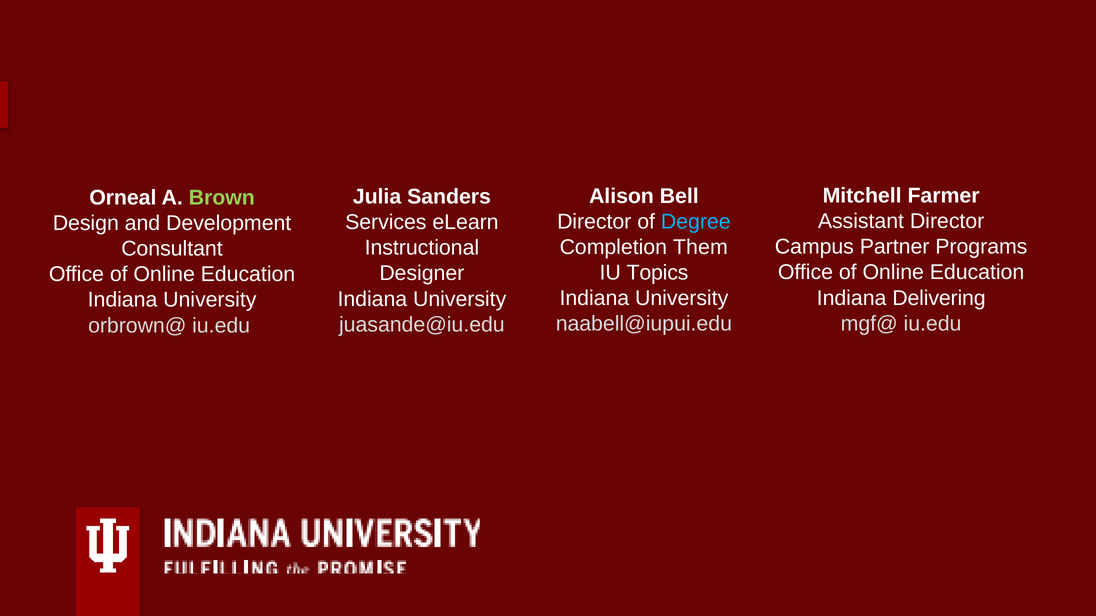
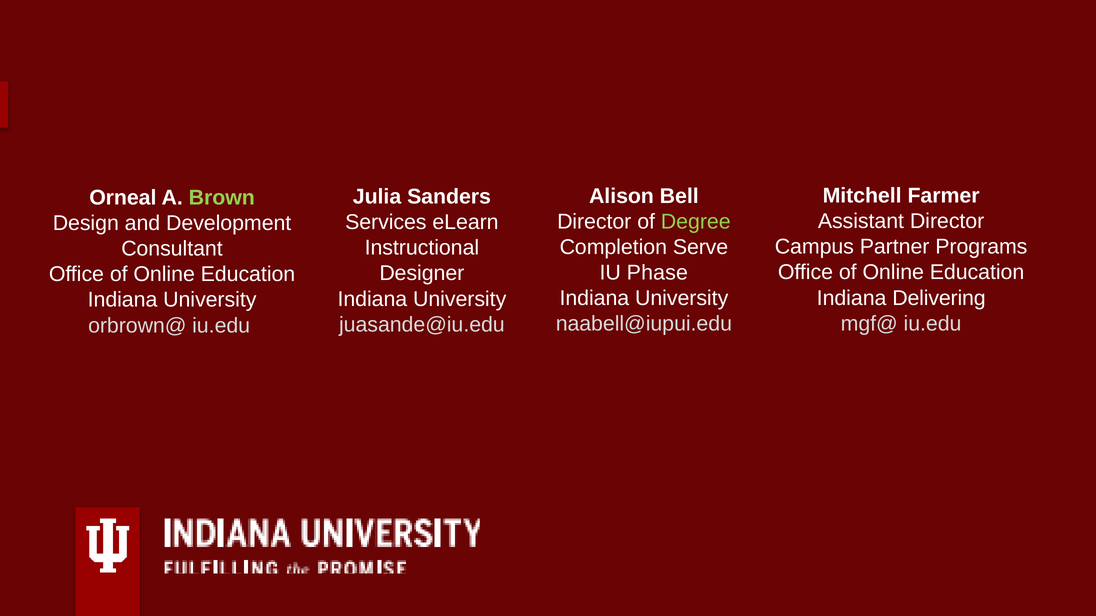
Degree colour: light blue -> light green (696, 222)
Them: Them -> Serve (701, 247)
Topics: Topics -> Phase (657, 273)
